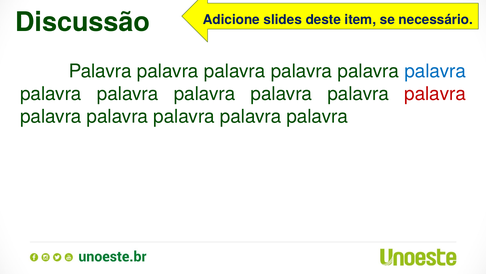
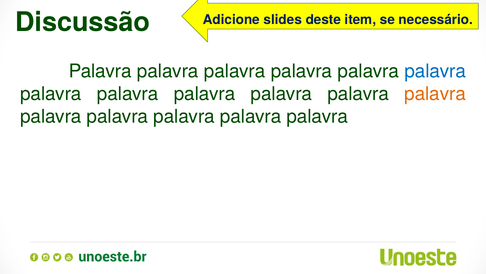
palavra colour: red -> orange (435, 94)
